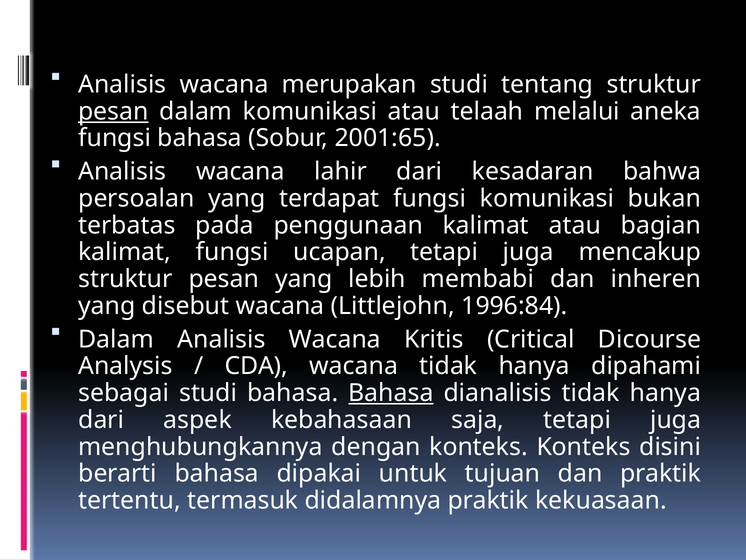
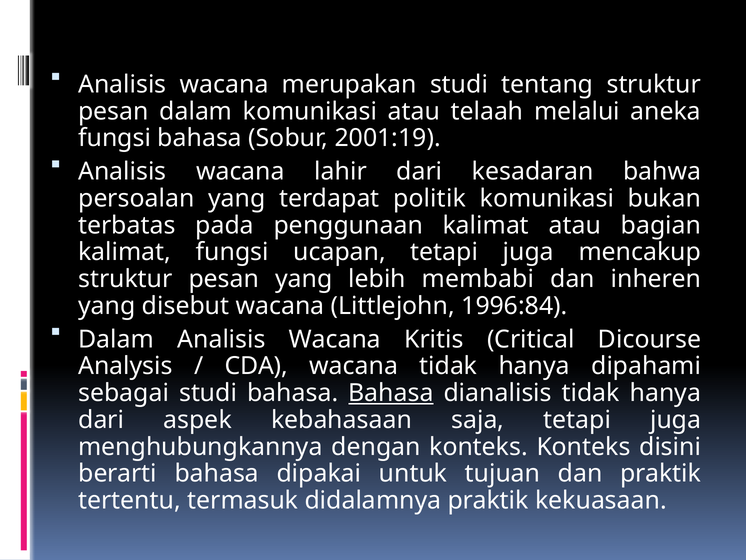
pesan underline: present -> none (113, 111)
2001:65: 2001:65 -> 2001:19 (388, 138)
terdapat fungsi: fungsi -> politik (430, 198)
